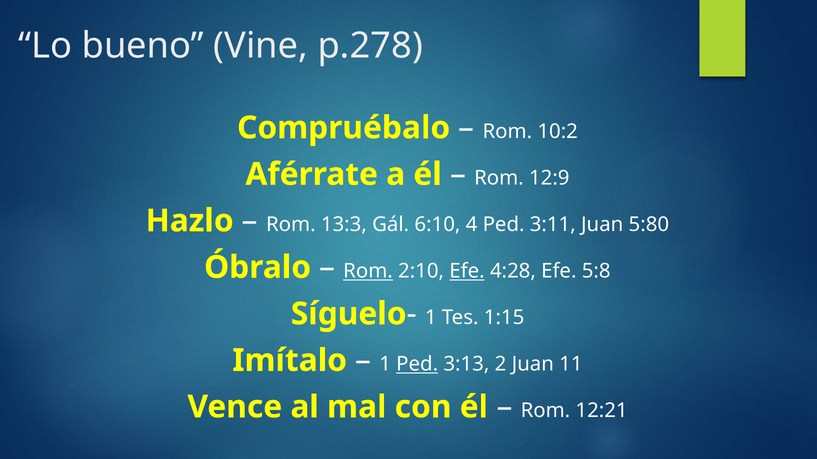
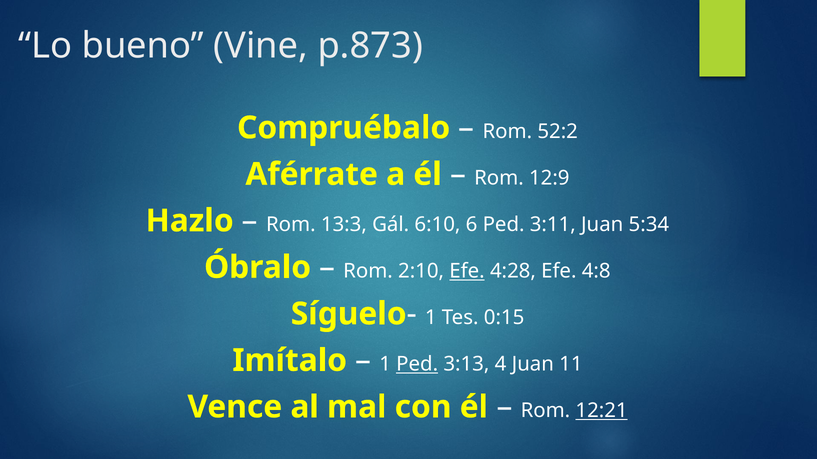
p.278: p.278 -> p.873 (370, 46)
10:2: 10:2 -> 52:2 (558, 132)
4: 4 -> 6 (472, 225)
5:80: 5:80 -> 5:34 (649, 225)
Rom underline: present -> none (368, 271)
5:8: 5:8 -> 4:8 (596, 271)
1:15: 1:15 -> 0:15 (504, 318)
2: 2 -> 4 (501, 365)
12:21 underline: none -> present (602, 411)
